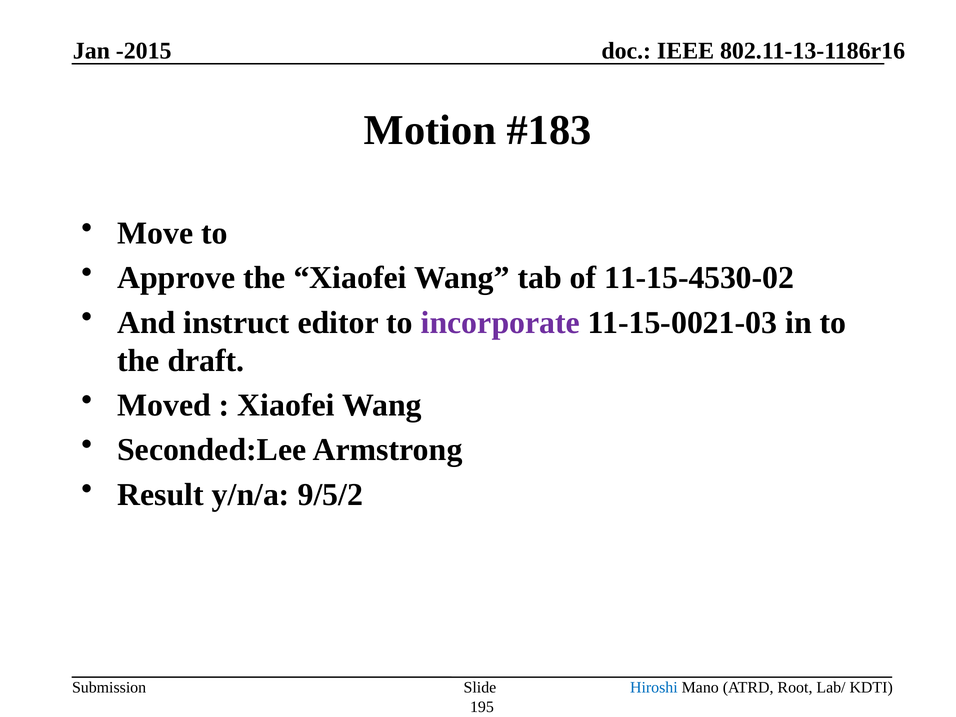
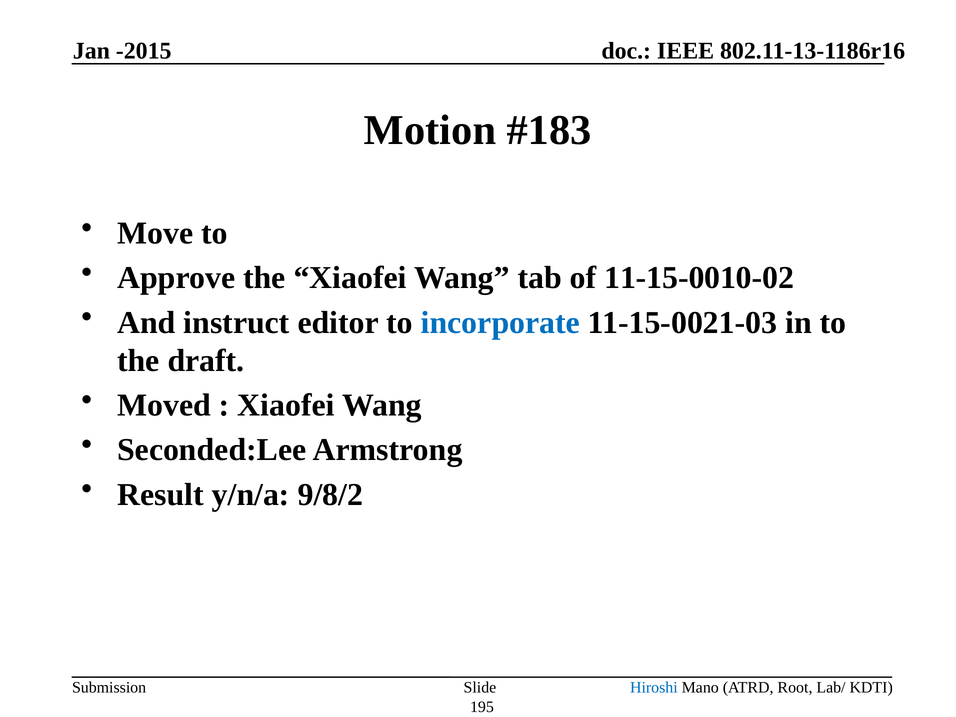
11-15-4530-02: 11-15-4530-02 -> 11-15-0010-02 (699, 278)
incorporate colour: purple -> blue (500, 322)
9/5/2: 9/5/2 -> 9/8/2 (330, 495)
